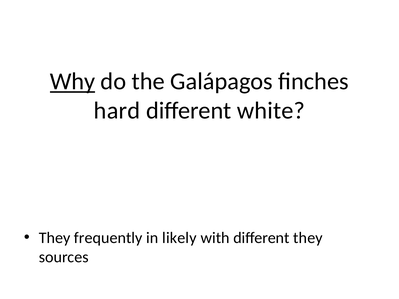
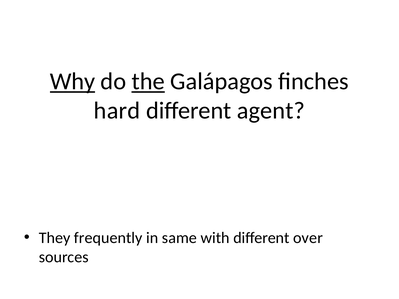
the underline: none -> present (148, 82)
white: white -> agent (271, 111)
likely: likely -> same (179, 238)
different they: they -> over (308, 238)
